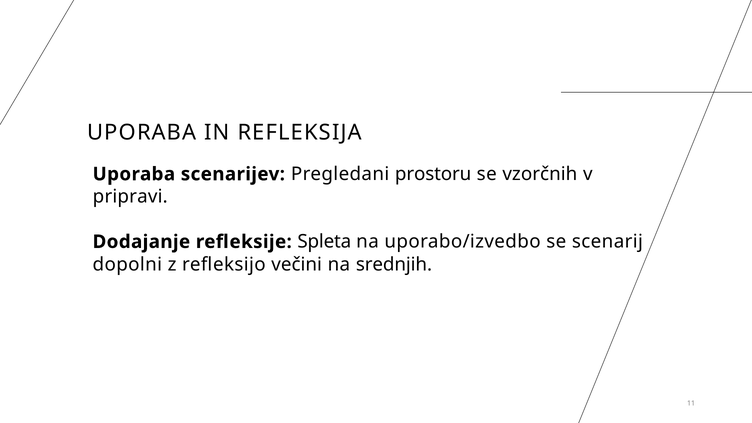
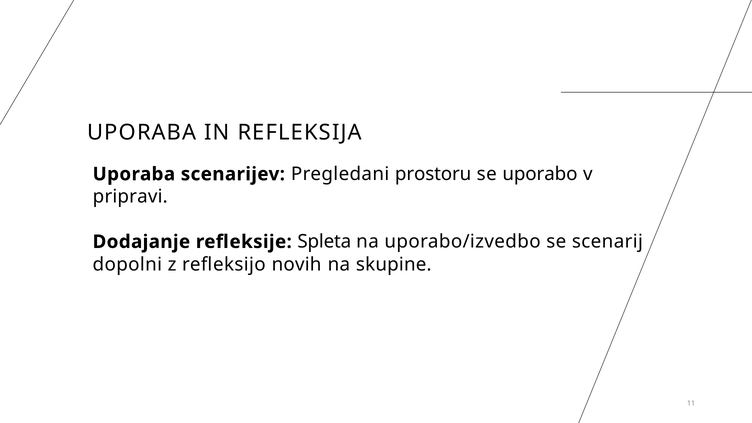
vzorčnih: vzorčnih -> uporabo (540, 174)
večini: večini -> novih (297, 264)
srednjih: srednjih -> skupine (394, 264)
